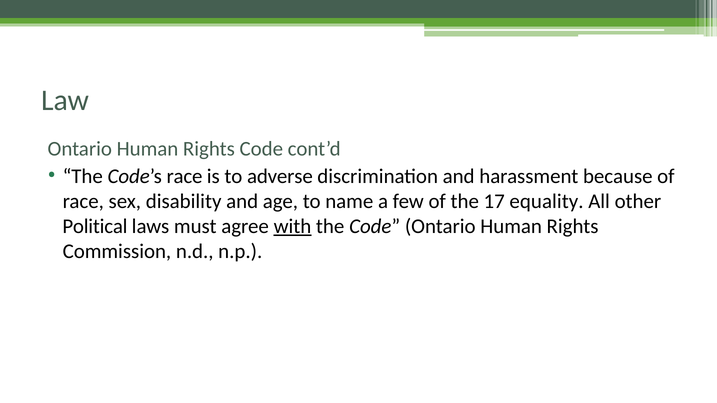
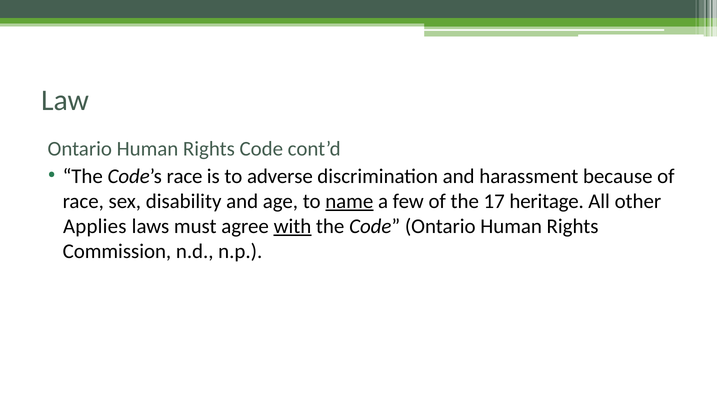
name underline: none -> present (349, 201)
equality: equality -> heritage (547, 201)
Political: Political -> Applies (95, 227)
